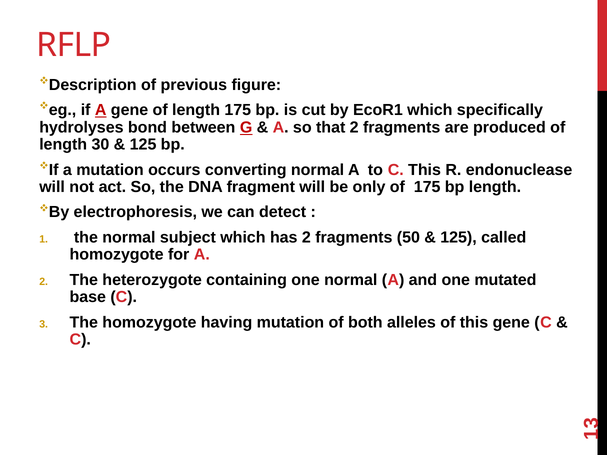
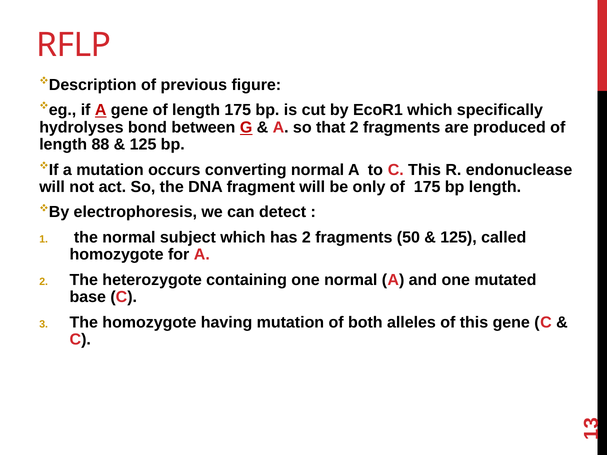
30: 30 -> 88 (100, 145)
